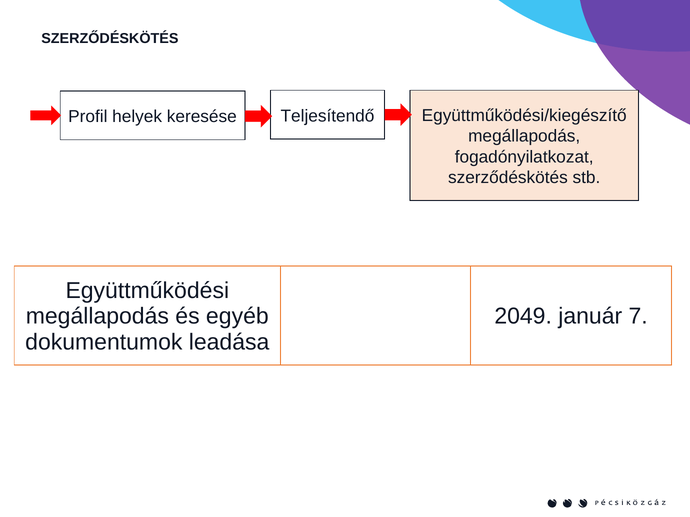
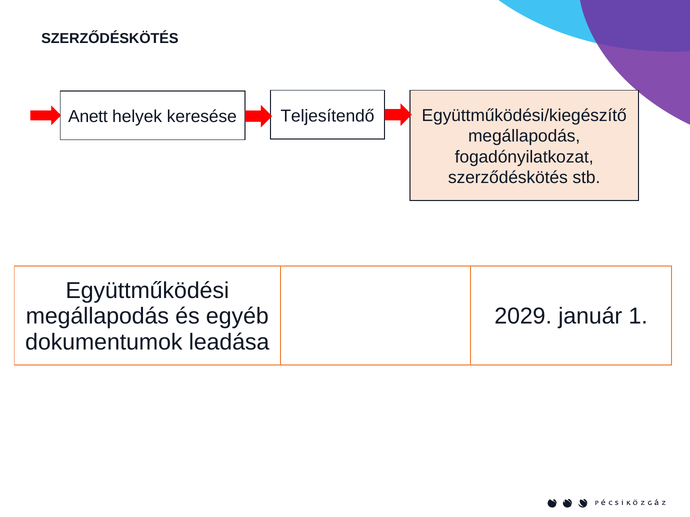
Profil: Profil -> Anett (88, 117)
2049: 2049 -> 2029 (523, 317)
7: 7 -> 1 (638, 317)
